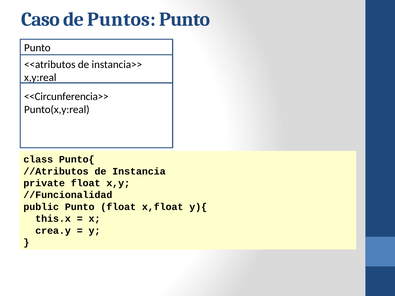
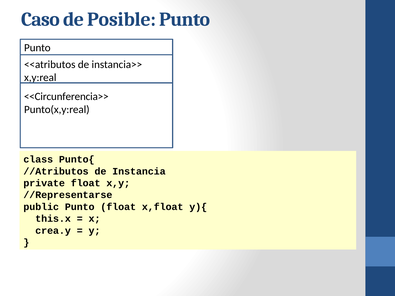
Puntos: Puntos -> Posible (122, 19)
//Funcionalidad: //Funcionalidad -> //Representarse (68, 195)
